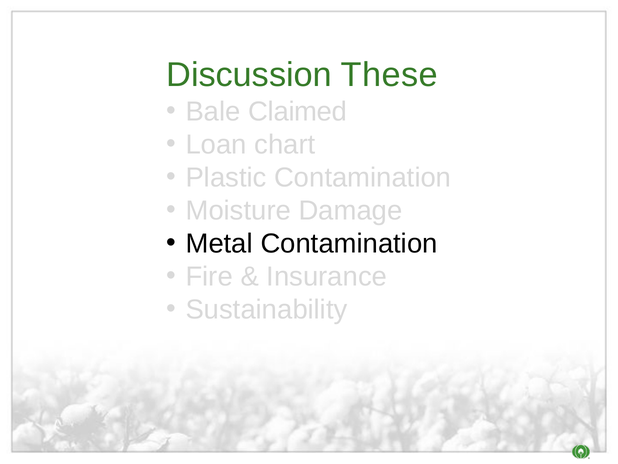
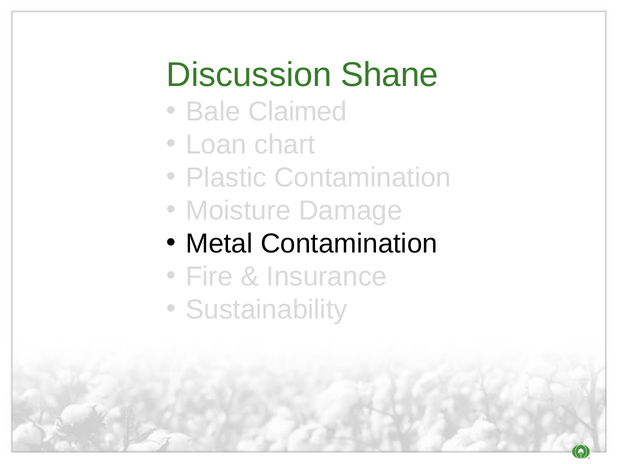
These: These -> Shane (390, 75)
